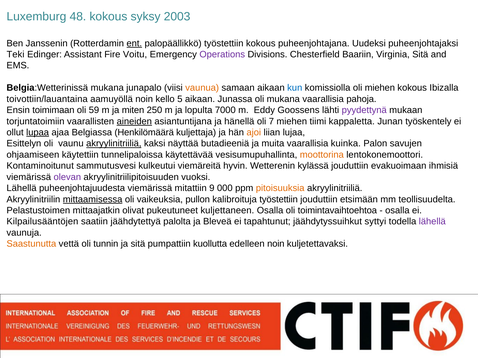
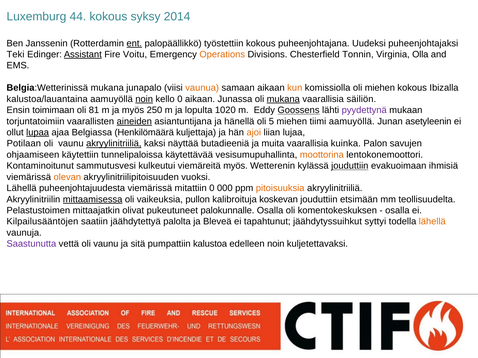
48: 48 -> 44 (78, 16)
2003: 2003 -> 2014 (177, 16)
Assistant underline: none -> present (83, 55)
Operations colour: purple -> orange (222, 55)
Baariin: Baariin -> Tonnin (358, 55)
Virginia Sitä: Sitä -> Olla (420, 55)
kun colour: blue -> orange (295, 88)
toivottiin/lauantaina: toivottiin/lauantaina -> kalustoa/lauantaina (47, 99)
noin underline: none -> present (144, 99)
kello 5: 5 -> 0 (180, 99)
mukana underline: none -> present (283, 99)
pahoja: pahoja -> säiliön (361, 99)
59: 59 -> 81 (94, 110)
ja miten: miten -> myös (133, 110)
7000: 7000 -> 1020 (225, 110)
Goossens underline: none -> present (299, 110)
7: 7 -> 5 (271, 121)
tiimi kappaletta: kappaletta -> aamuyöllä (352, 121)
työskentely: työskentely -> asetyleenin (428, 121)
Esittelyn: Esittelyn -> Potilaan (24, 144)
viemäreitä hyvin: hyvin -> myös (235, 166)
jouduttiin underline: none -> present (350, 166)
olevan colour: purple -> orange (67, 177)
mitattiin 9: 9 -> 0 (212, 188)
kalibroituja työstettiin: työstettiin -> koskevan (279, 200)
kuljettaneen: kuljettaneen -> palokunnalle (227, 211)
toimintavaihtoehtoa: toimintavaihtoehtoa -> komentokeskuksen (337, 211)
lähellä colour: purple -> orange (432, 222)
Saastunutta colour: orange -> purple (31, 244)
vettä oli tunnin: tunnin -> vaunu (106, 244)
kuollutta: kuollutta -> kalustoa (210, 244)
